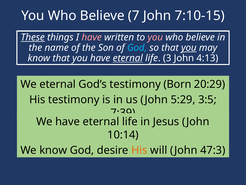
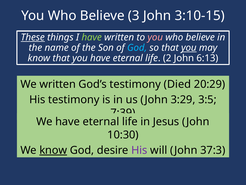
7: 7 -> 3 (134, 16)
7:10-15: 7:10-15 -> 3:10-15 (200, 16)
have colour: pink -> light green (92, 37)
eternal underline: present -> none (128, 58)
3: 3 -> 2 (167, 58)
4:13: 4:13 -> 6:13 (207, 58)
We eternal: eternal -> written (58, 84)
Born: Born -> Died (177, 84)
5:29: 5:29 -> 3:29 (183, 99)
10:14: 10:14 -> 10:30 (123, 135)
know underline: none -> present (53, 150)
His colour: orange -> purple (139, 150)
47:3: 47:3 -> 37:3 (213, 150)
